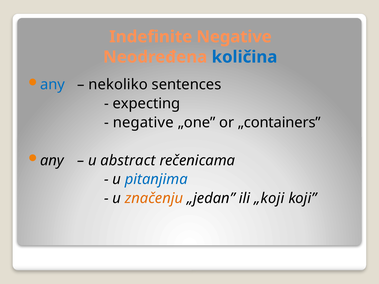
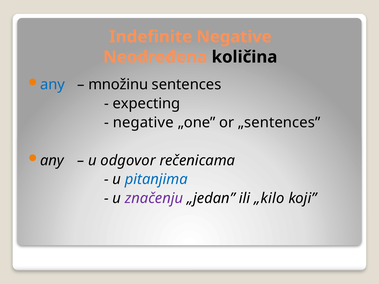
količina colour: blue -> black (244, 57)
nekoliko: nekoliko -> množinu (118, 85)
„containers: „containers -> „sentences (279, 123)
abstract: abstract -> odgovor (128, 161)
značenju colour: orange -> purple (154, 198)
„koji: „koji -> „kilo (269, 198)
